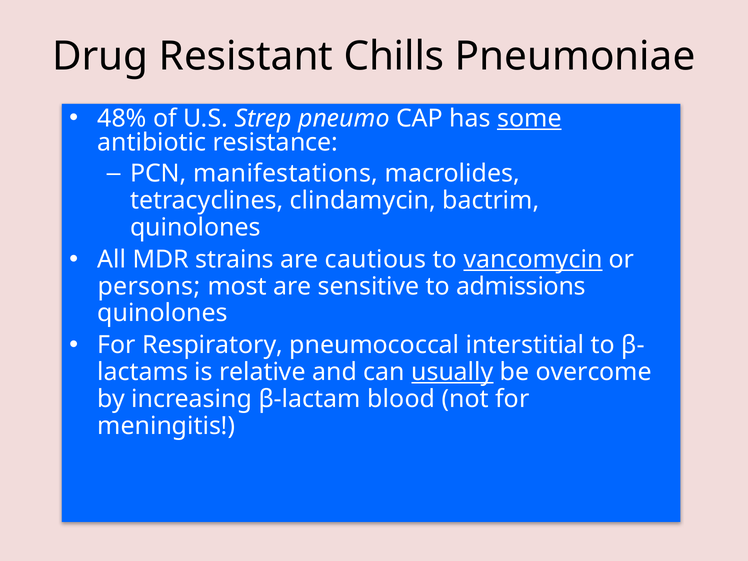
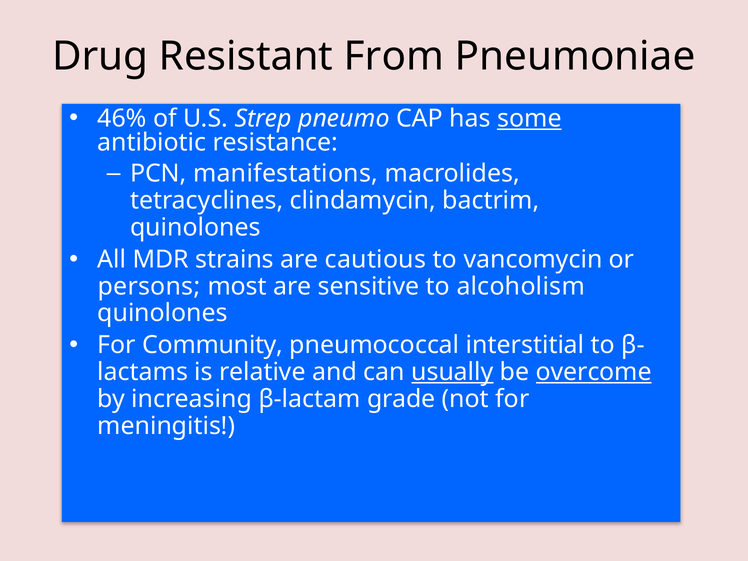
Chills: Chills -> From (394, 57)
48%: 48% -> 46% (122, 118)
vancomycin underline: present -> none (533, 259)
admissions: admissions -> alcoholism (521, 286)
Respiratory: Respiratory -> Community (213, 345)
overcome underline: none -> present (594, 372)
blood: blood -> grade (401, 399)
